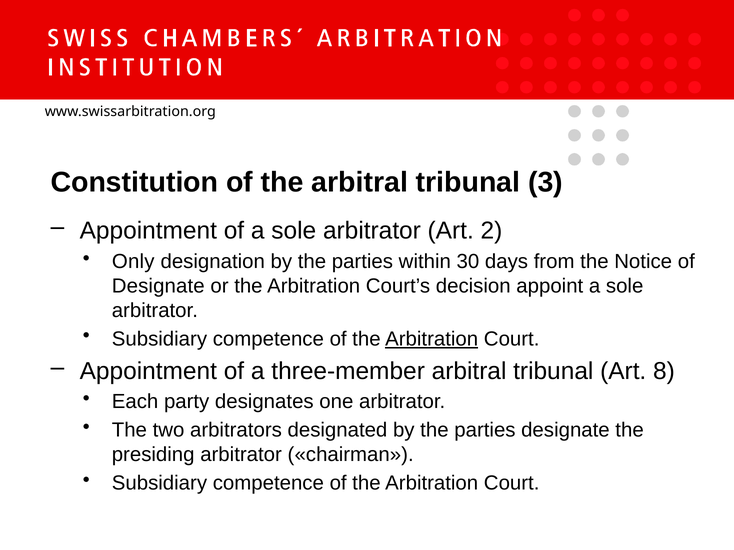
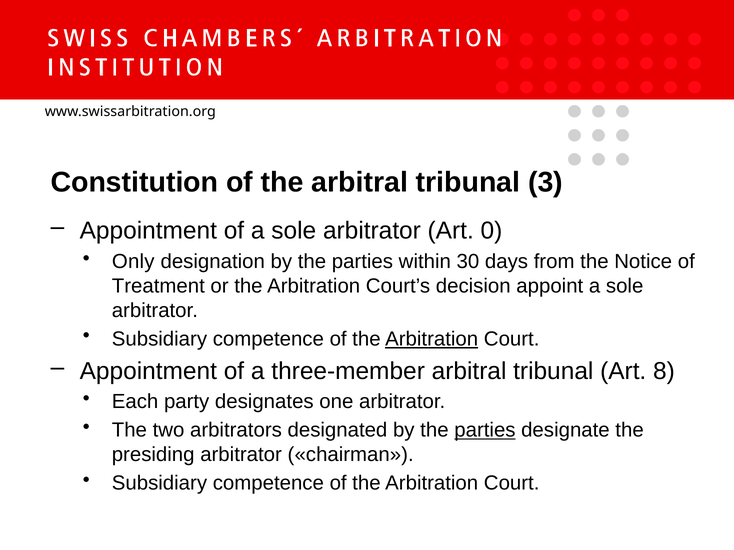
2: 2 -> 0 (491, 231)
Designate: Designate -> Treatment (158, 286)
parties underline: none -> present (485, 431)
